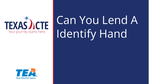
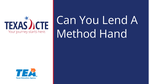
Identify: Identify -> Method (76, 34)
